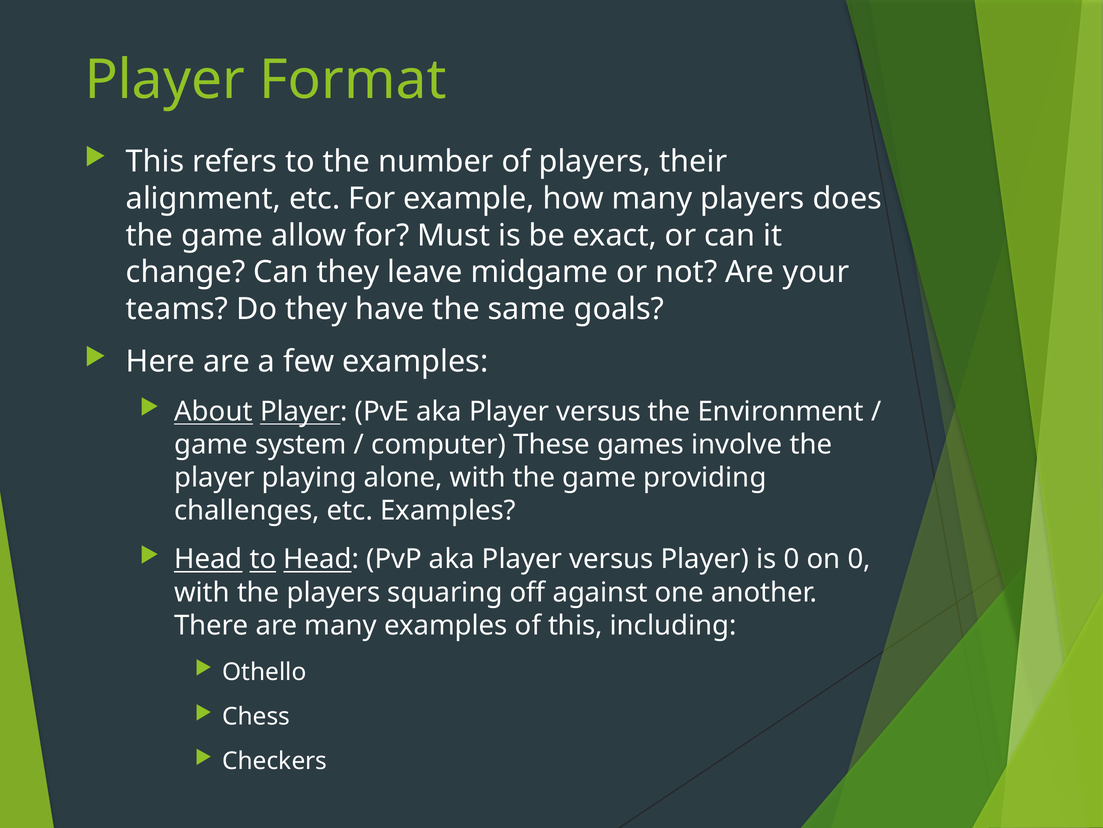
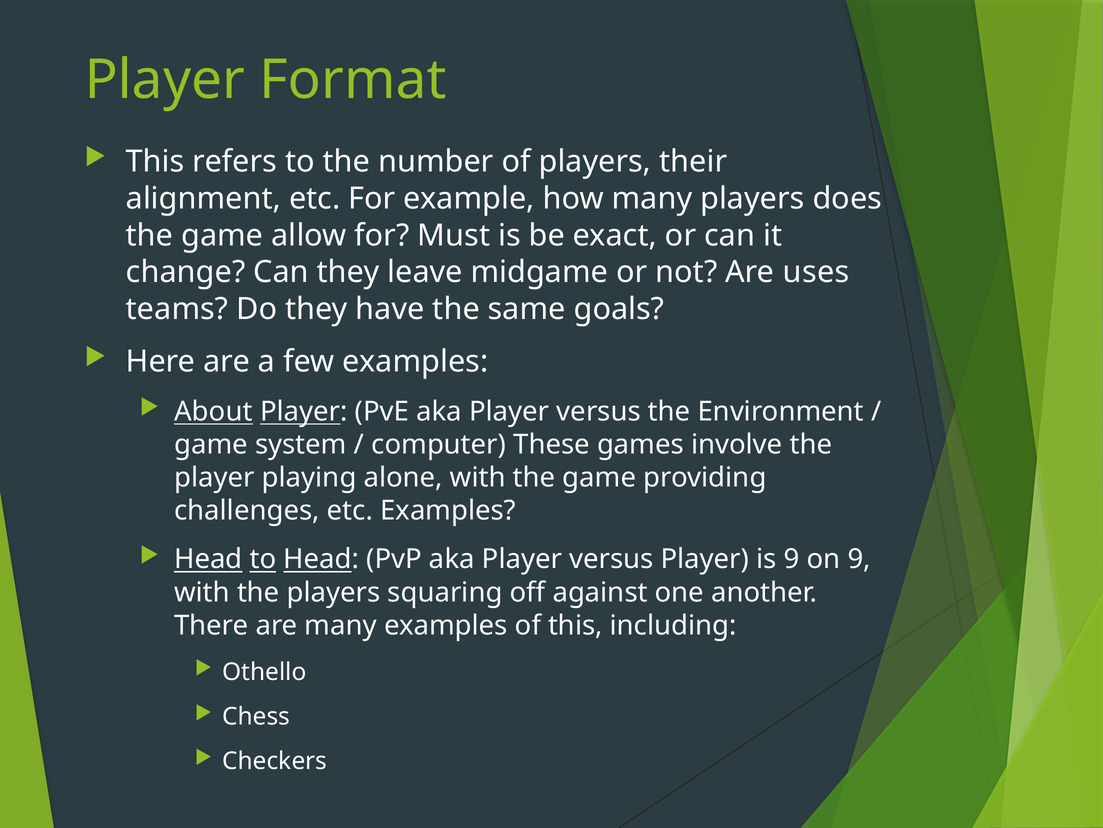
your: your -> uses (816, 272)
is 0: 0 -> 9 (792, 559)
on 0: 0 -> 9 (859, 559)
